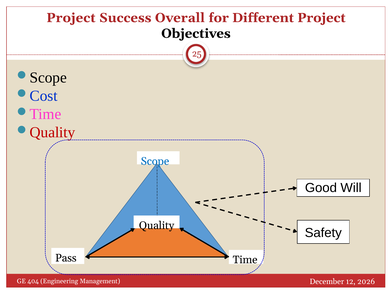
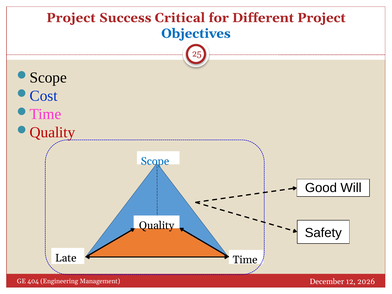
Overall: Overall -> Critical (180, 18)
Objectives colour: black -> blue (196, 33)
Pass: Pass -> Late (66, 258)
